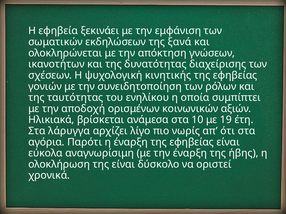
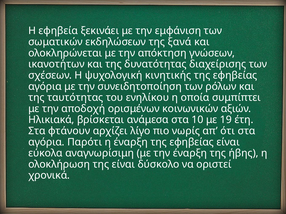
γονιών: γονιών -> αγόρια (45, 87)
λάρυγγα: λάρυγγα -> φτάνουν (69, 131)
